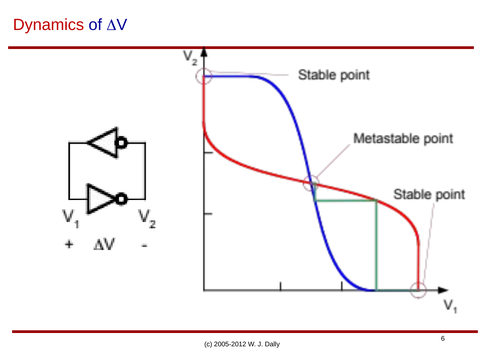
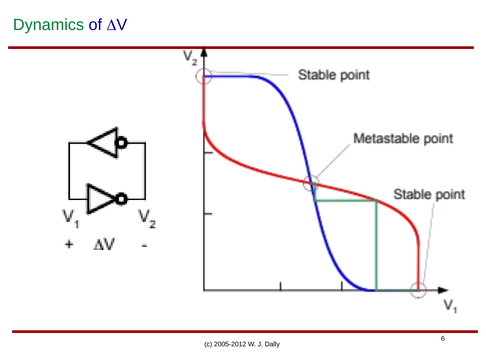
Dynamics colour: red -> green (49, 25)
